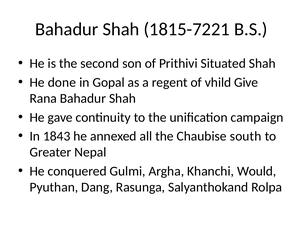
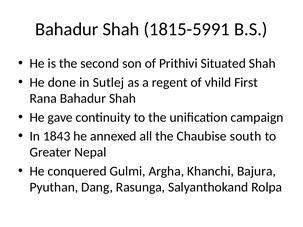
1815-7221: 1815-7221 -> 1815-5991 (187, 29)
Gopal: Gopal -> Sutlej (108, 82)
Give: Give -> First (246, 82)
Would: Would -> Bajura (257, 171)
